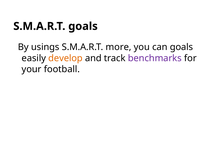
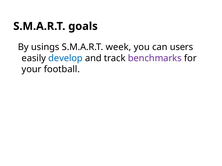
more: more -> week (118, 47)
can goals: goals -> users (182, 47)
develop colour: orange -> blue (65, 58)
